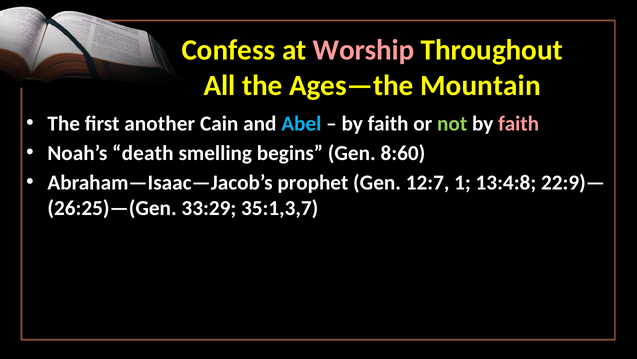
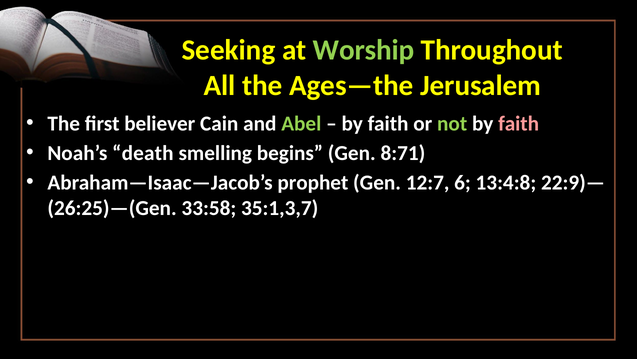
Confess: Confess -> Seeking (228, 50)
Worship colour: pink -> light green (364, 50)
Mountain: Mountain -> Jerusalem (481, 86)
another: another -> believer (160, 123)
Abel colour: light blue -> light green (301, 123)
8:60: 8:60 -> 8:71 (403, 153)
1: 1 -> 6 (463, 182)
33:29: 33:29 -> 33:58 (209, 208)
